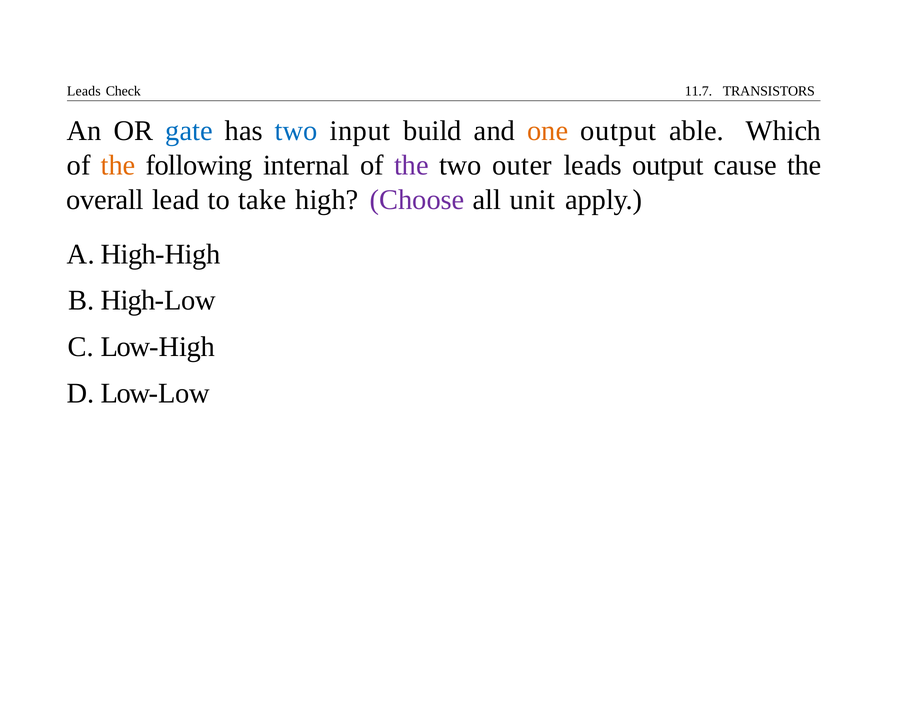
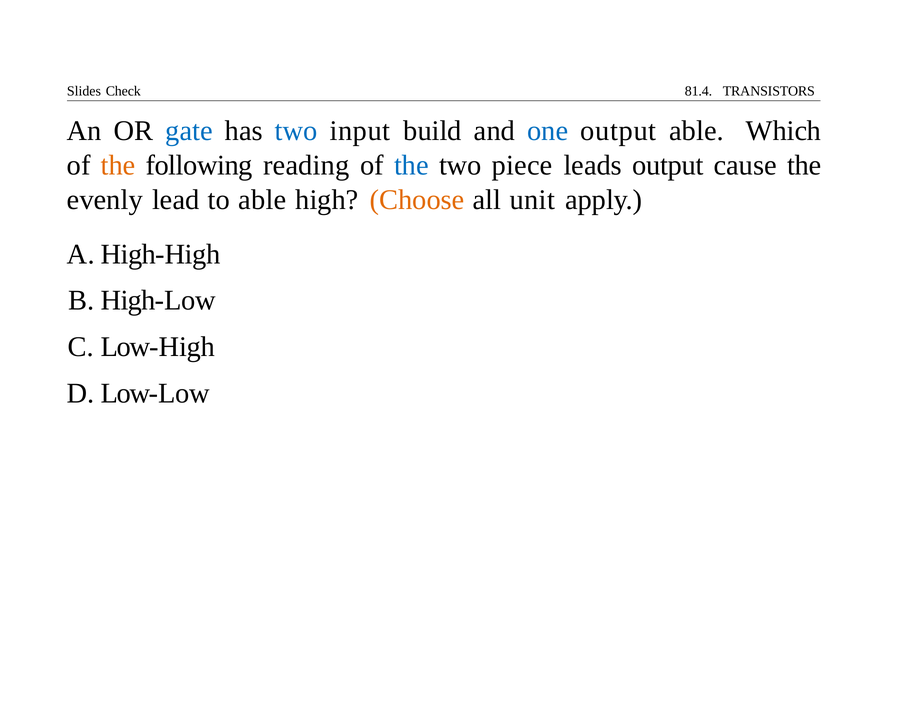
Leads: Leads -> Slides (84, 91)
11.7: 11.7 -> 81.4 (698, 91)
one colour: orange -> blue (548, 131)
internal: internal -> reading (306, 165)
the colour: purple -> blue (411, 165)
outer: outer -> piece (522, 165)
overall: overall -> evenly (105, 200)
to take: take -> able (262, 200)
Choose colour: purple -> orange (417, 200)
